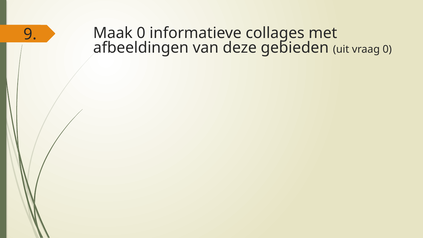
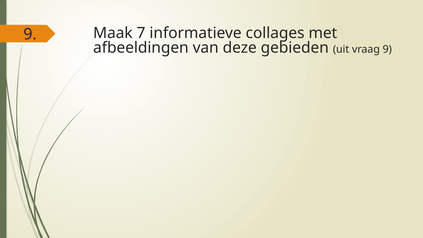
Maak 0: 0 -> 7 (141, 33)
vraag 0: 0 -> 9 (387, 49)
